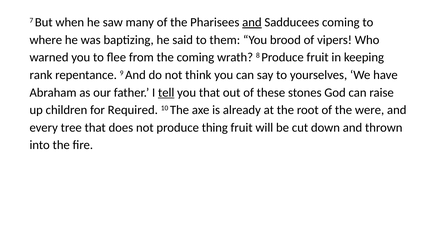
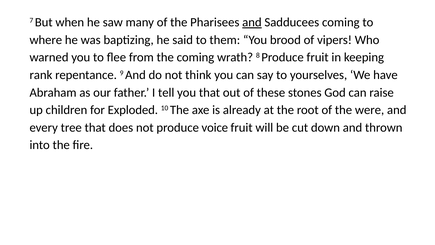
tell underline: present -> none (166, 92)
Required: Required -> Exploded (133, 110)
thing: thing -> voice (215, 127)
